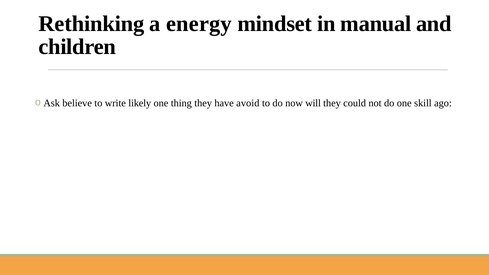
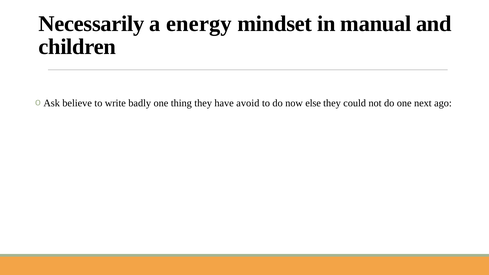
Rethinking: Rethinking -> Necessarily (91, 24)
likely: likely -> badly (140, 103)
will: will -> else (313, 103)
skill: skill -> next (423, 103)
